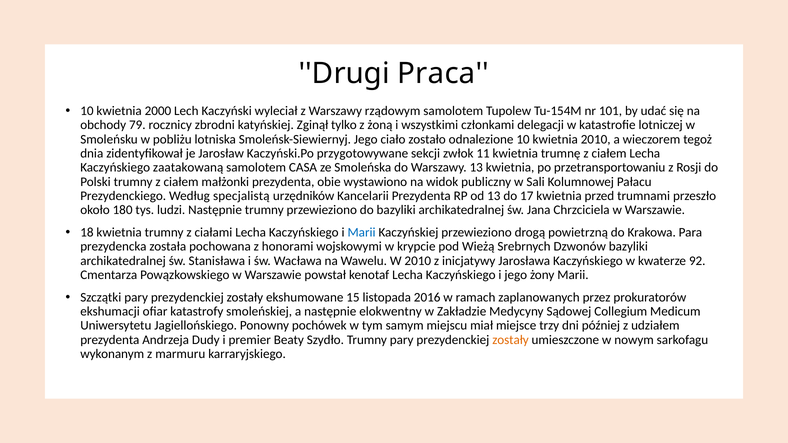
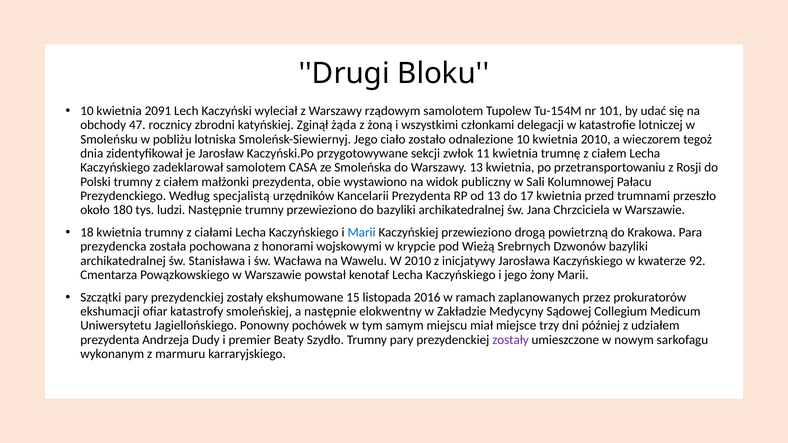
Praca: Praca -> Bloku (443, 73)
2000: 2000 -> 2091 (158, 111)
79: 79 -> 47 (137, 125)
tylko: tylko -> żąda (344, 125)
zaatakowaną: zaatakowaną -> zadeklarował (188, 168)
zostały colour: orange -> purple (511, 340)
